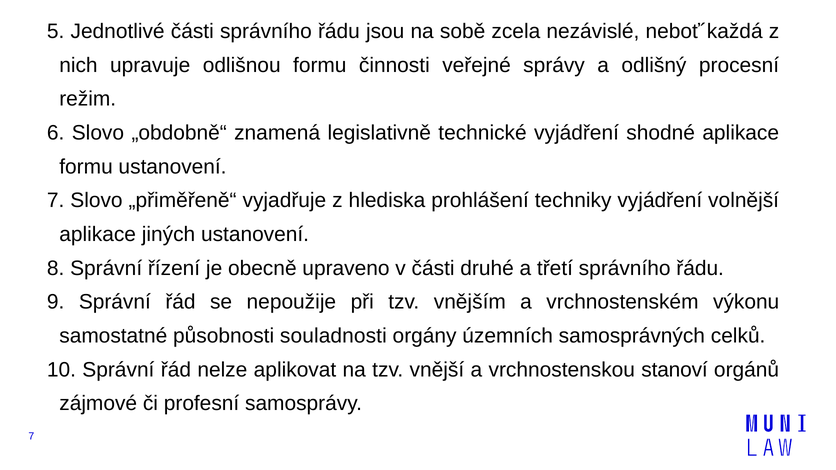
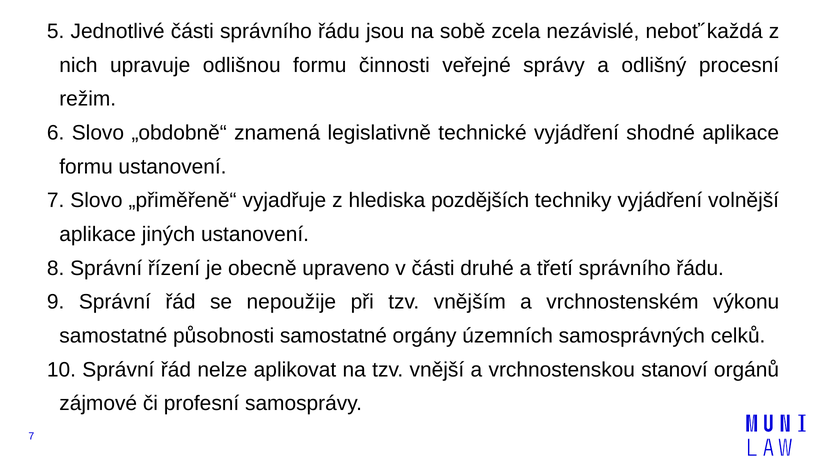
prohlášení: prohlášení -> pozdějších (480, 201)
působnosti souladnosti: souladnosti -> samostatné (333, 336)
